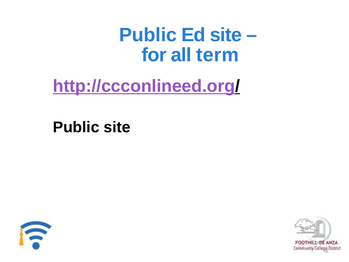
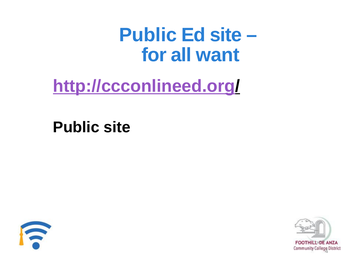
term: term -> want (218, 55)
